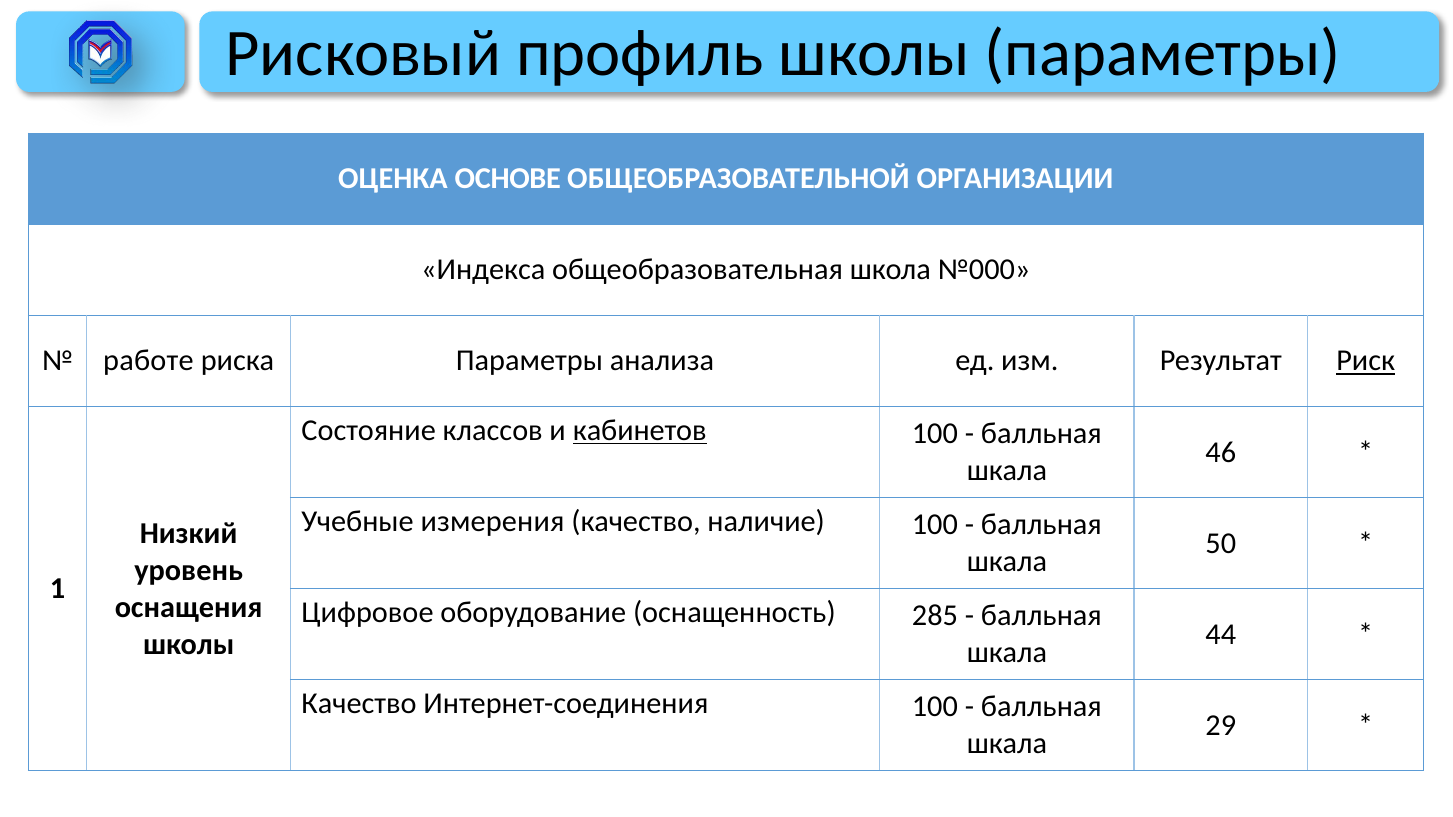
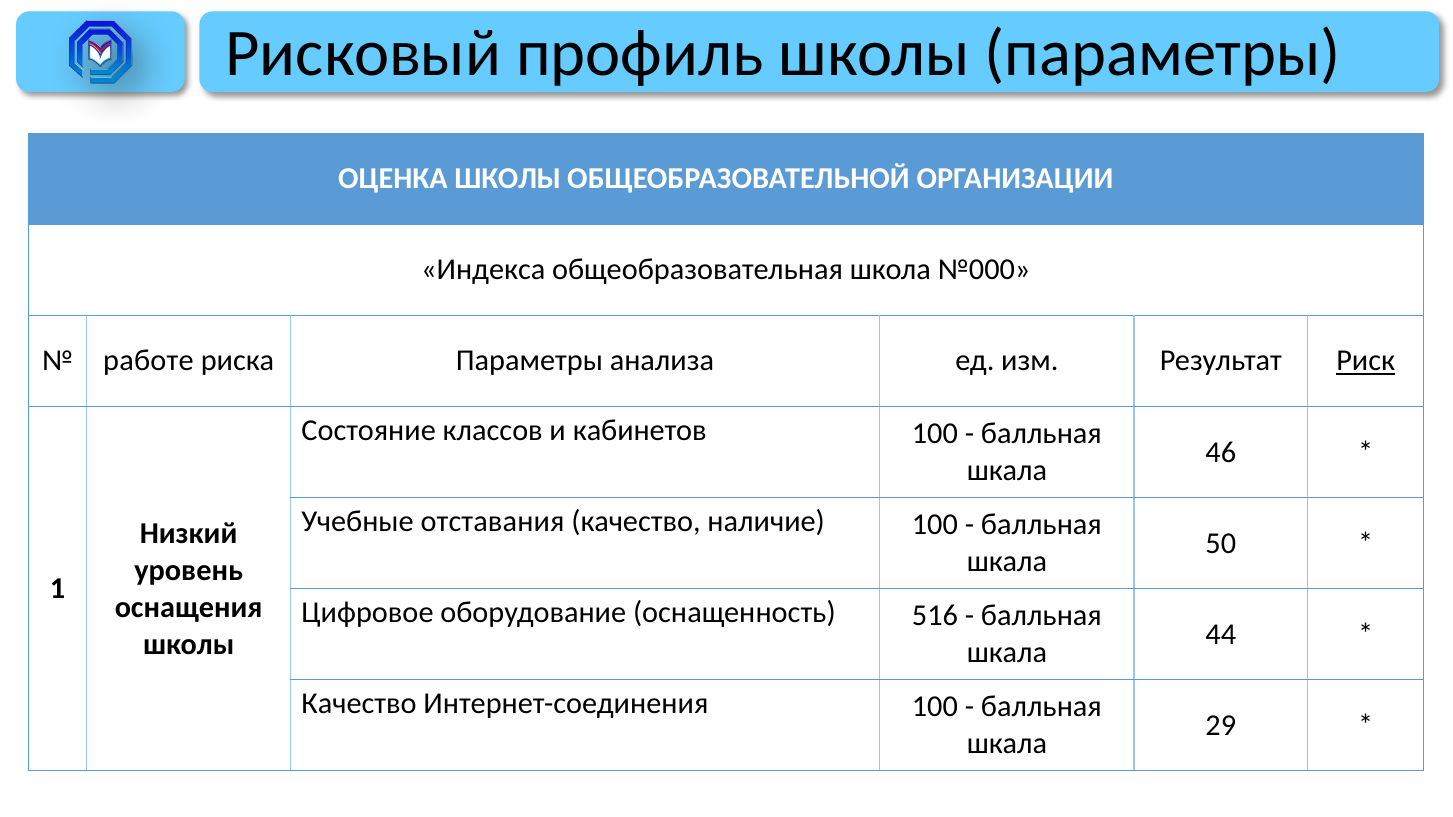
ОЦЕНКА ОСНОВЕ: ОСНОВЕ -> ШКОЛЫ (508, 179)
кабинетов underline: present -> none (640, 431)
измерения: измерения -> отставания (492, 522)
285: 285 -> 516 (935, 616)
